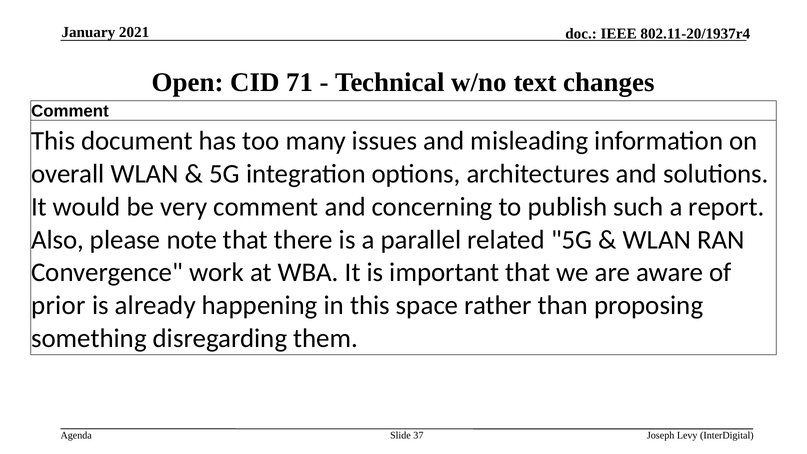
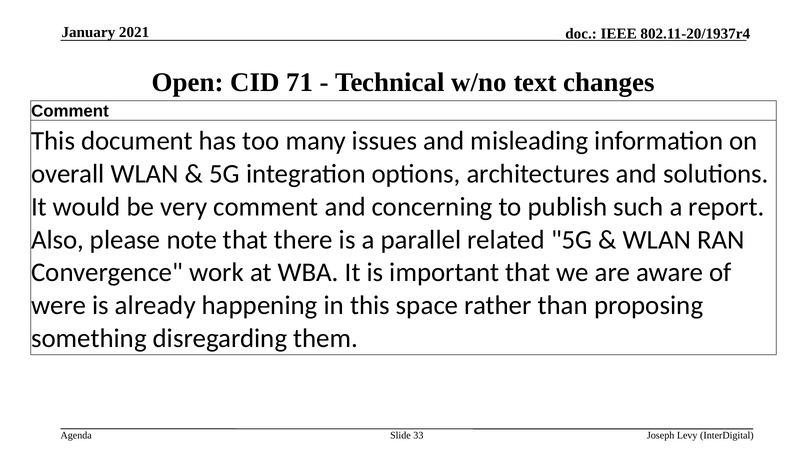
prior: prior -> were (59, 305)
37: 37 -> 33 (418, 435)
